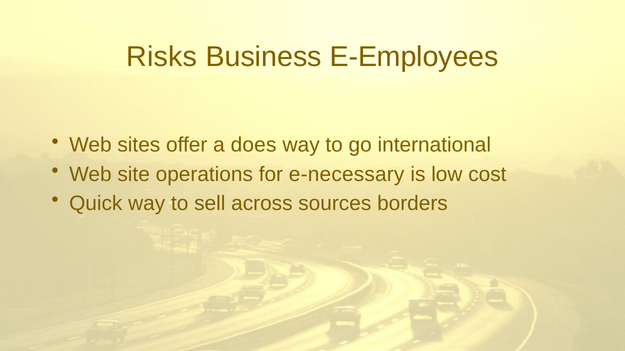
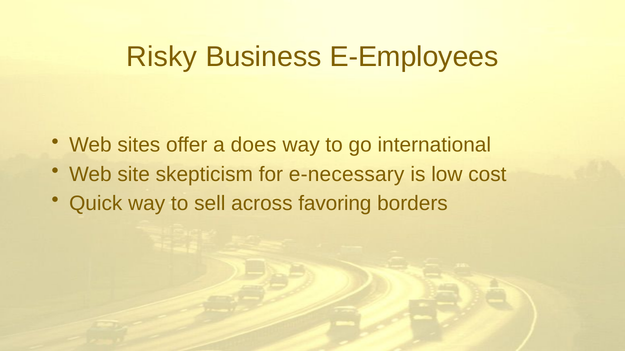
Risks: Risks -> Risky (162, 57)
operations: operations -> skepticism (204, 174)
sources: sources -> favoring (335, 204)
